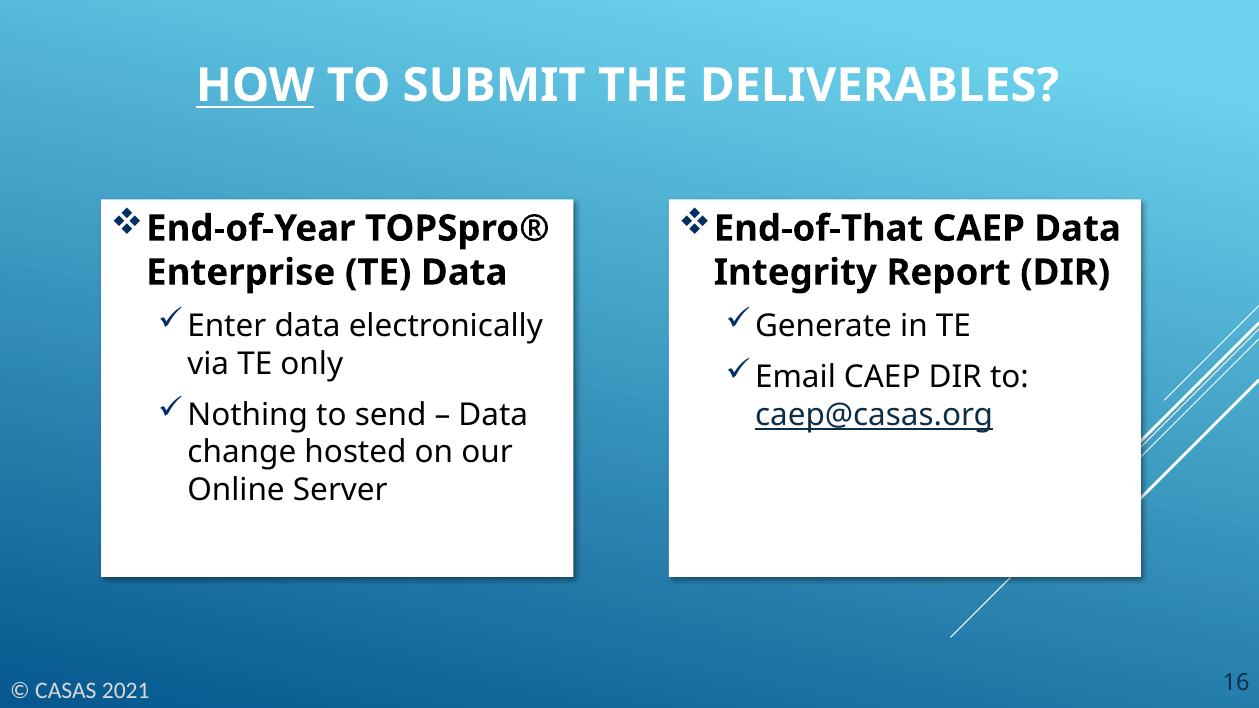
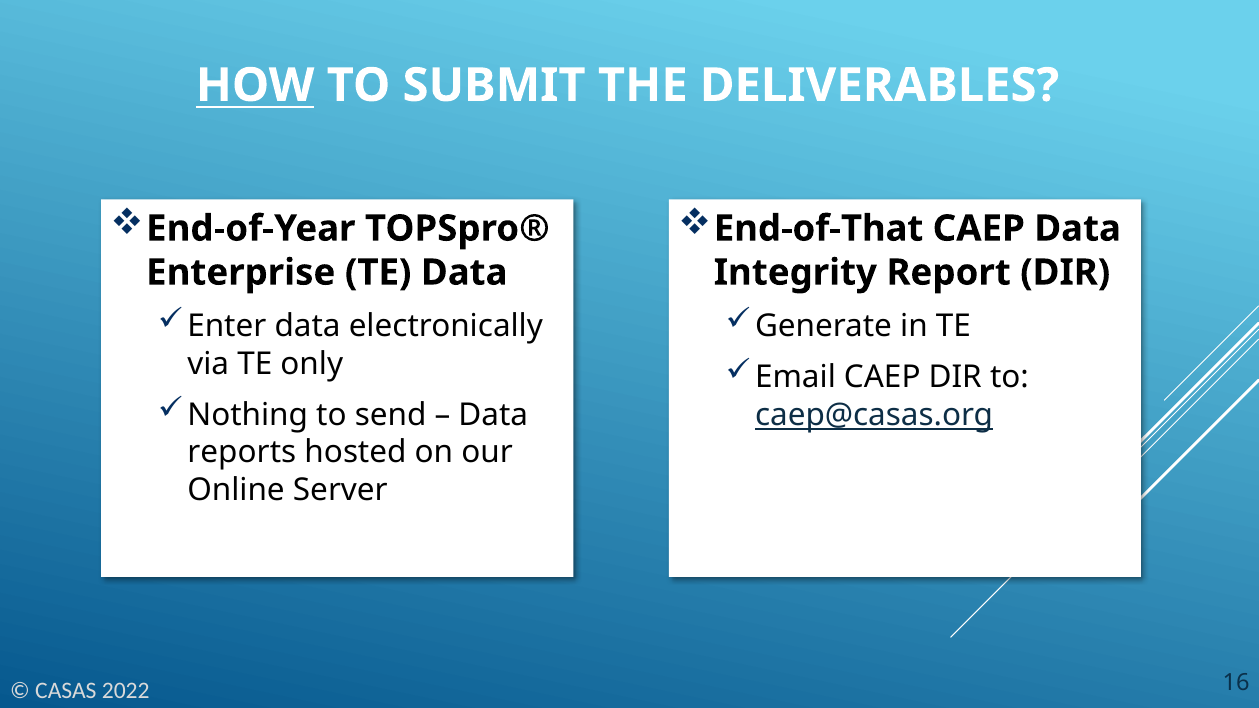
change: change -> reports (242, 453)
2021: 2021 -> 2022 (126, 690)
